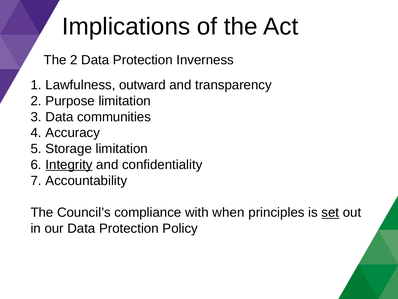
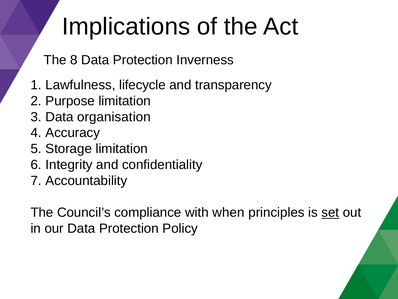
The 2: 2 -> 8 (74, 60)
outward: outward -> lifecycle (142, 85)
communities: communities -> organisation (114, 117)
Integrity underline: present -> none (69, 164)
